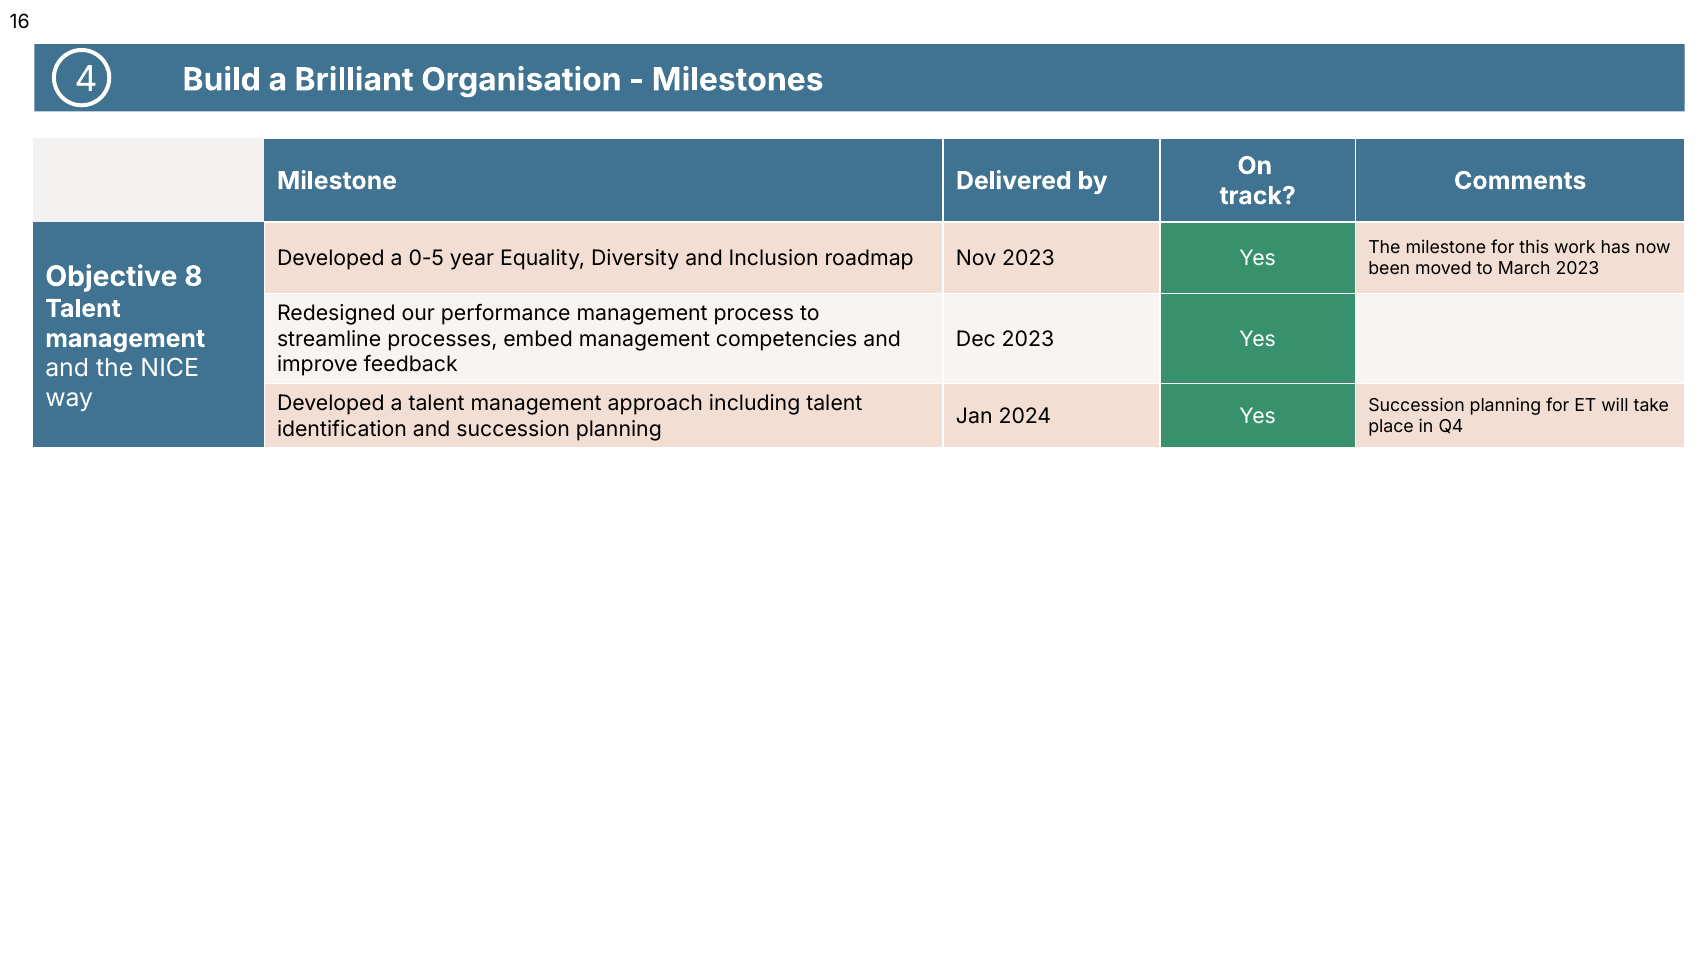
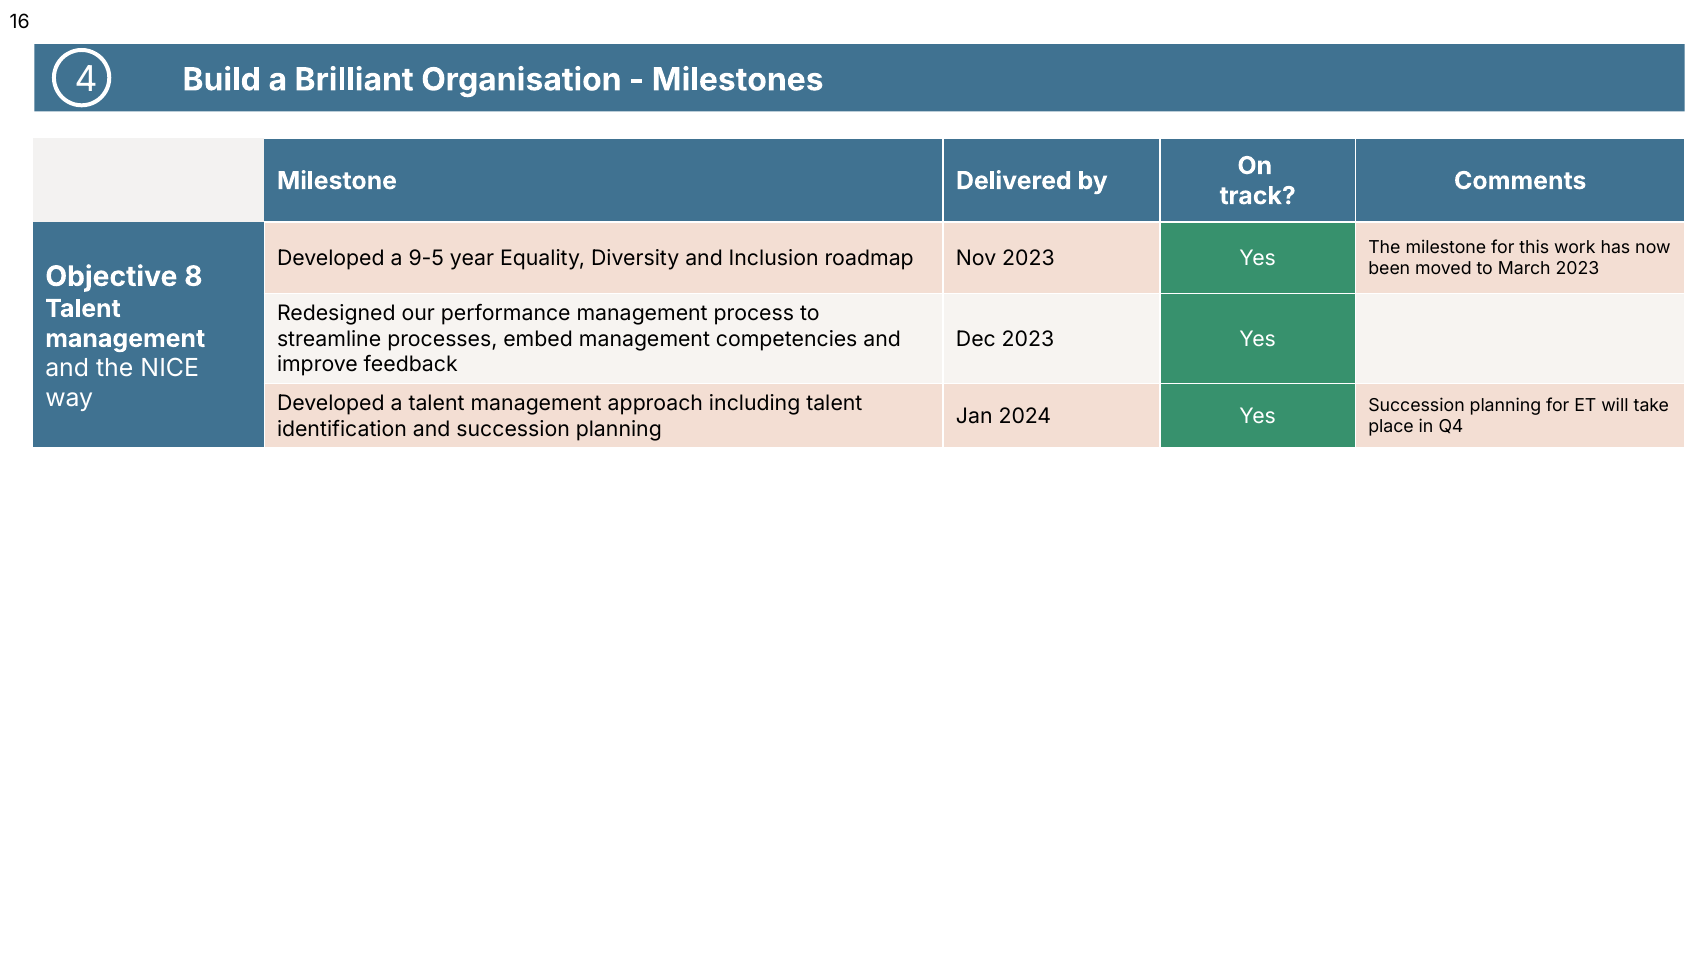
0-5: 0-5 -> 9-5 (426, 259)
